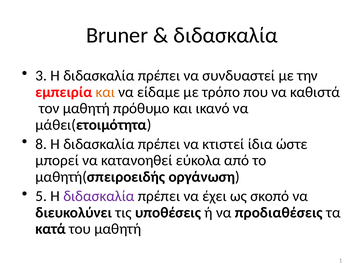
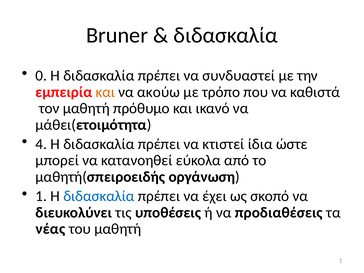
3: 3 -> 0 (41, 76)
είδαμε: είδαμε -> ακούω (159, 92)
8: 8 -> 4 (41, 144)
5: 5 -> 1 (41, 196)
διδασκαλία colour: purple -> blue (99, 196)
κατά: κατά -> νέας (50, 229)
